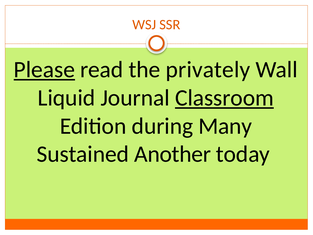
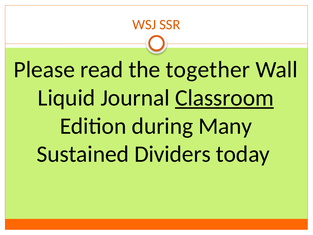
Please underline: present -> none (44, 70)
privately: privately -> together (208, 70)
Another: Another -> Dividers (173, 154)
